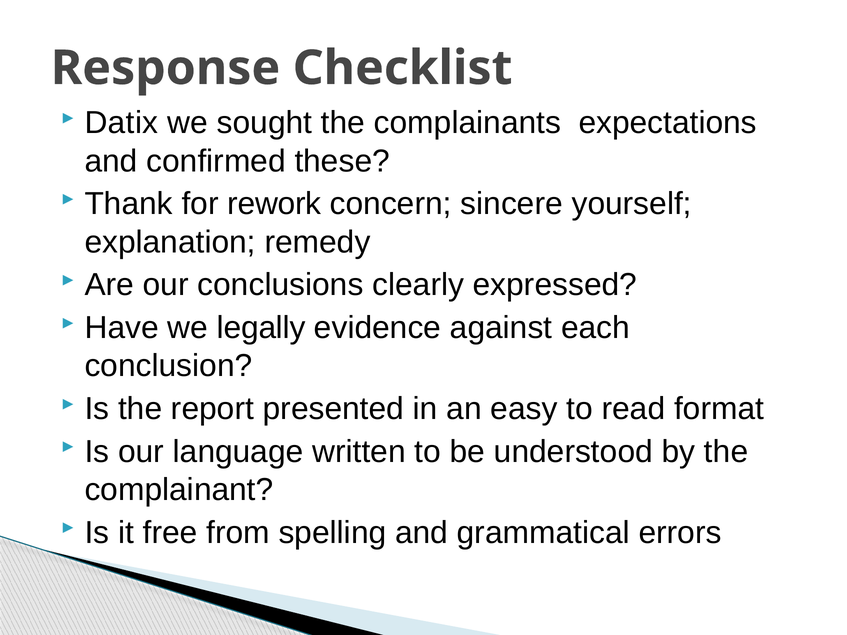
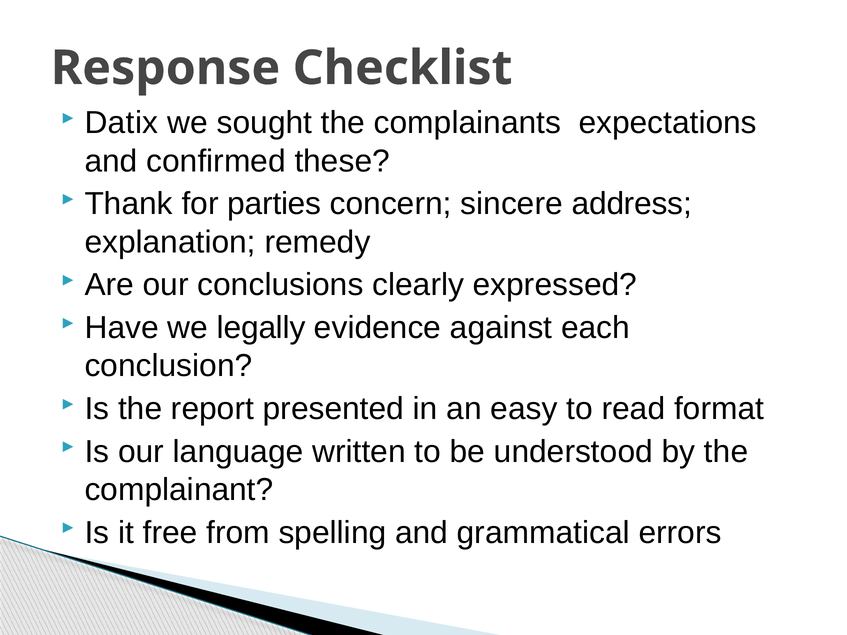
rework: rework -> parties (274, 204)
yourself: yourself -> address (632, 204)
